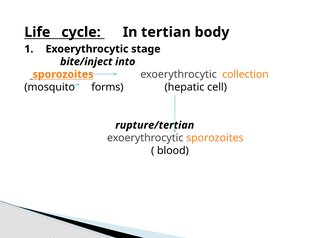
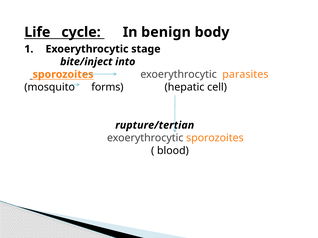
tertian: tertian -> benign (166, 32)
collection: collection -> parasites (245, 75)
